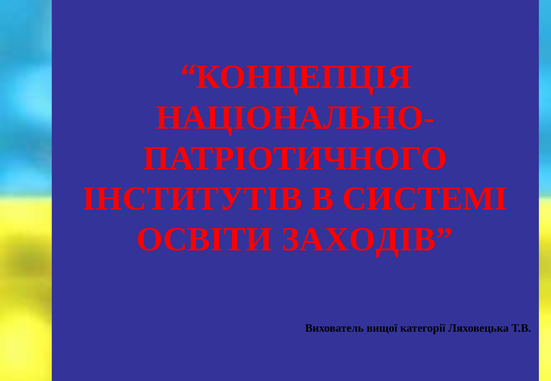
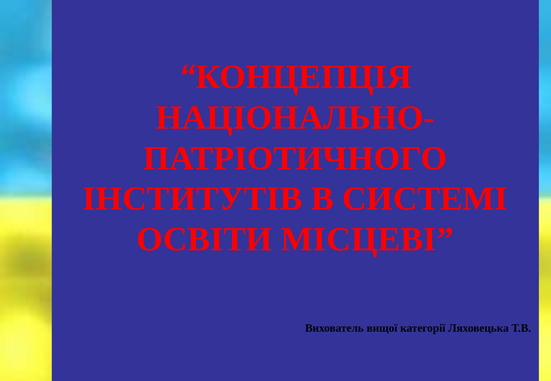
ЗАХОДІВ: ЗАХОДІВ -> МІСЦЕВІ (367, 240)
